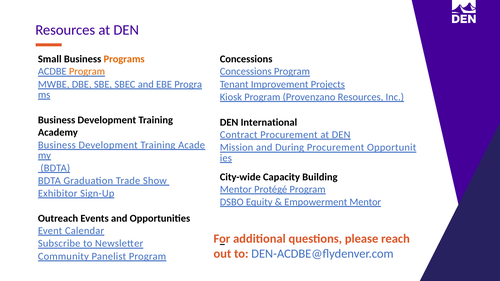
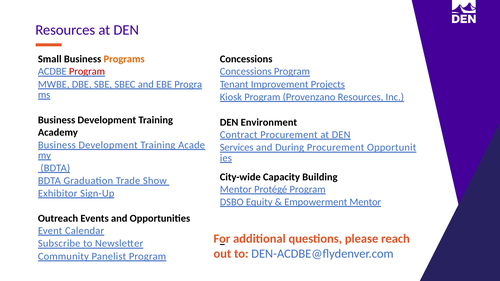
Program colour: orange -> red (87, 72)
International: International -> Environment (269, 122)
Mission: Mission -> Services (237, 148)
